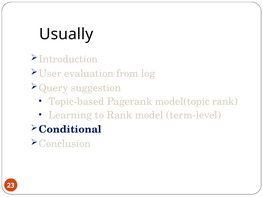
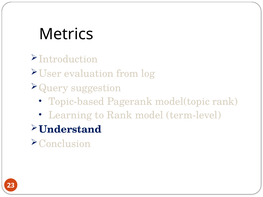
Usually: Usually -> Metrics (66, 34)
Conditional: Conditional -> Understand (70, 130)
